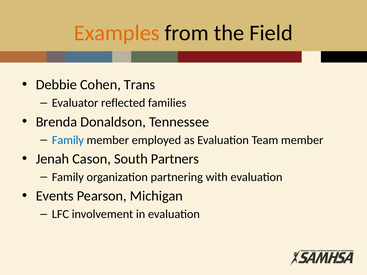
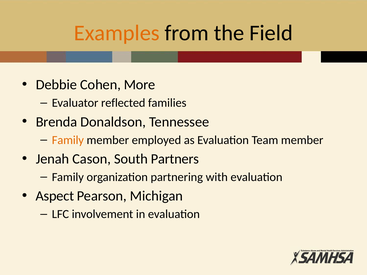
Trans: Trans -> More (140, 85)
Family colour: blue -> orange (68, 140)
Events: Events -> Aspect (55, 196)
